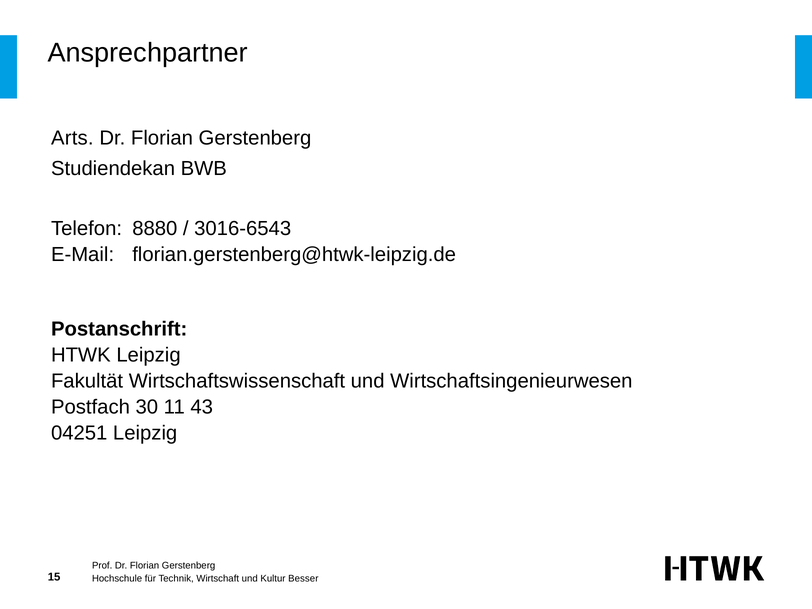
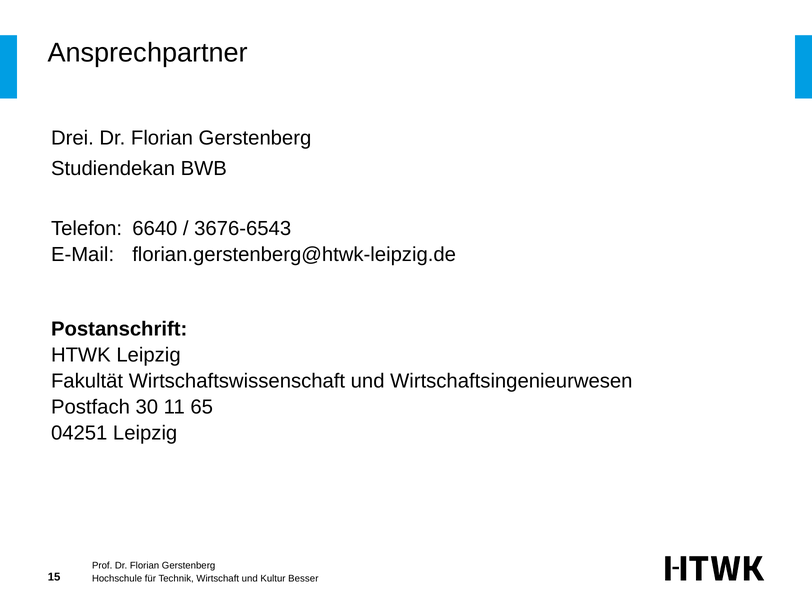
Arts: Arts -> Drei (72, 138)
8880: 8880 -> 6640 (155, 229)
3016-6543: 3016-6543 -> 3676-6543 (243, 229)
43: 43 -> 65 (202, 407)
